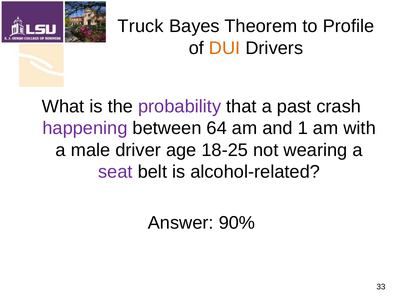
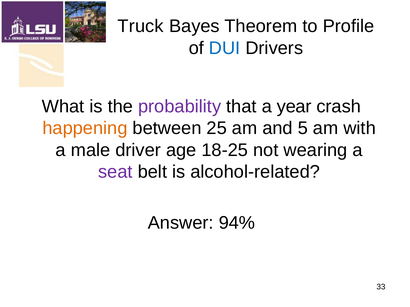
DUI colour: orange -> blue (225, 48)
past: past -> year (294, 107)
happening colour: purple -> orange (85, 128)
64: 64 -> 25 (217, 128)
1: 1 -> 5 (303, 128)
90%: 90% -> 94% (237, 223)
